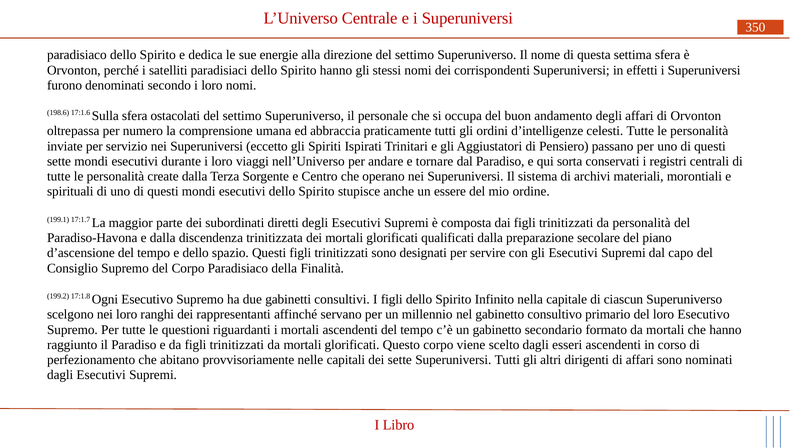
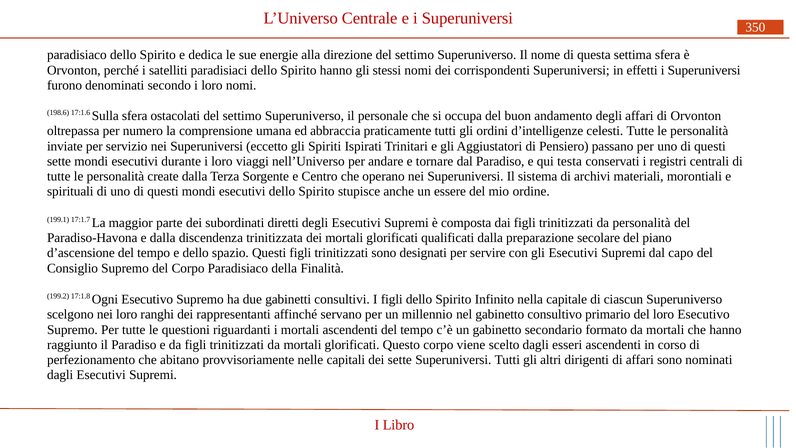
sorta: sorta -> testa (570, 161)
